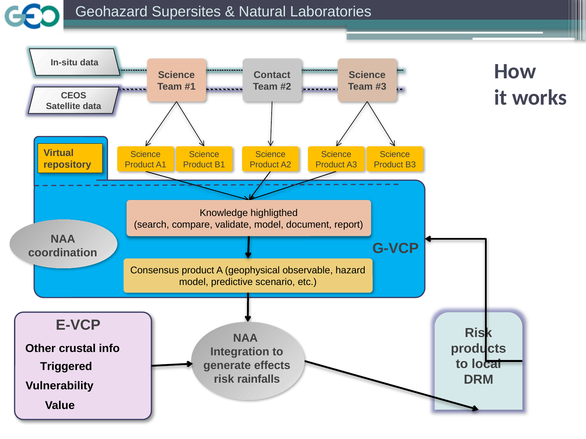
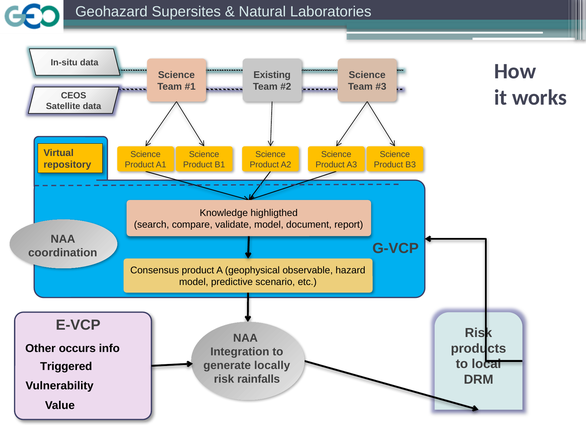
Contact: Contact -> Existing (272, 75)
crustal: crustal -> occurs (77, 349)
effects: effects -> locally (272, 366)
